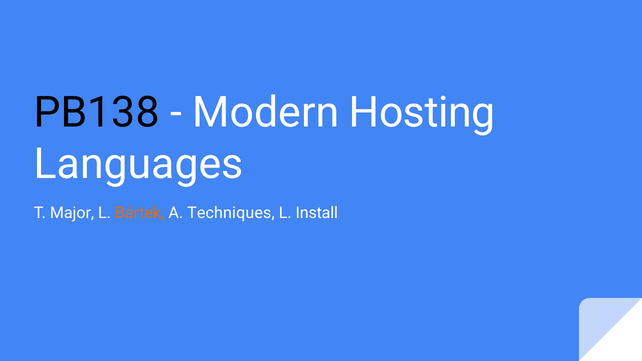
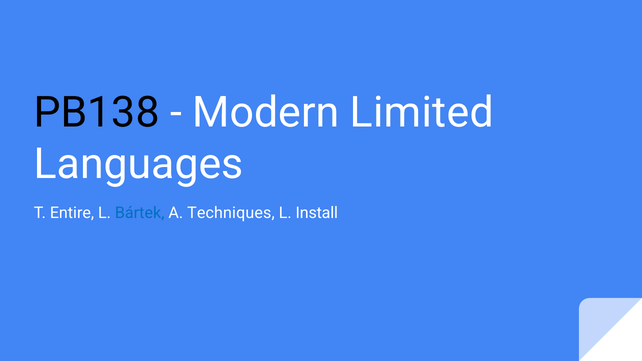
Hosting: Hosting -> Limited (422, 113)
Major: Major -> Entire (72, 213)
Bártek colour: orange -> blue (140, 213)
